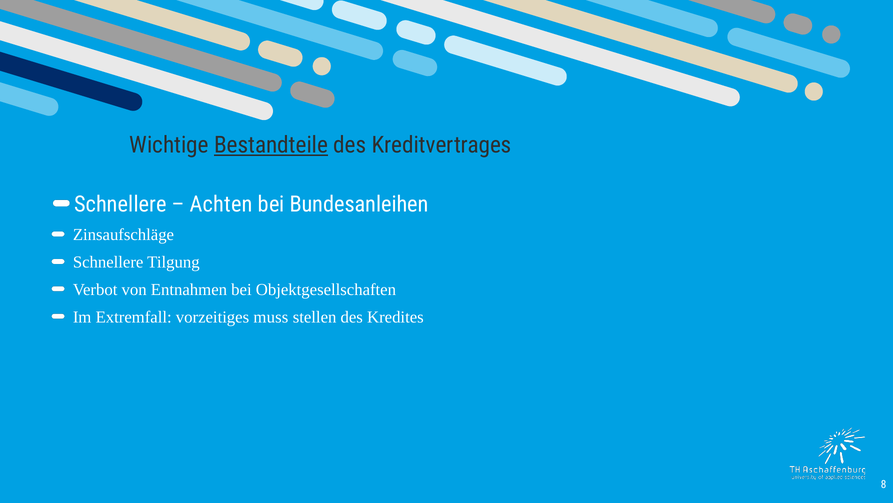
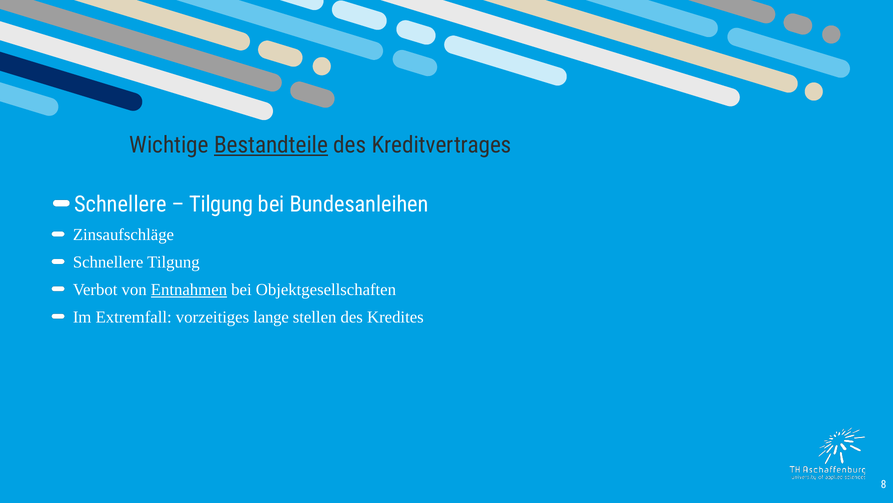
Achten: Achten -> Tilgung (221, 204)
Entnahmen underline: none -> present (189, 289)
muss: muss -> lange (271, 317)
